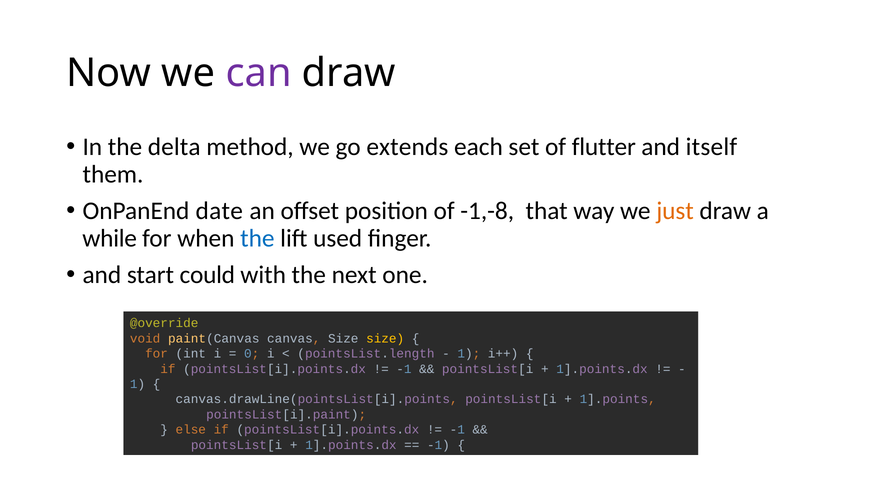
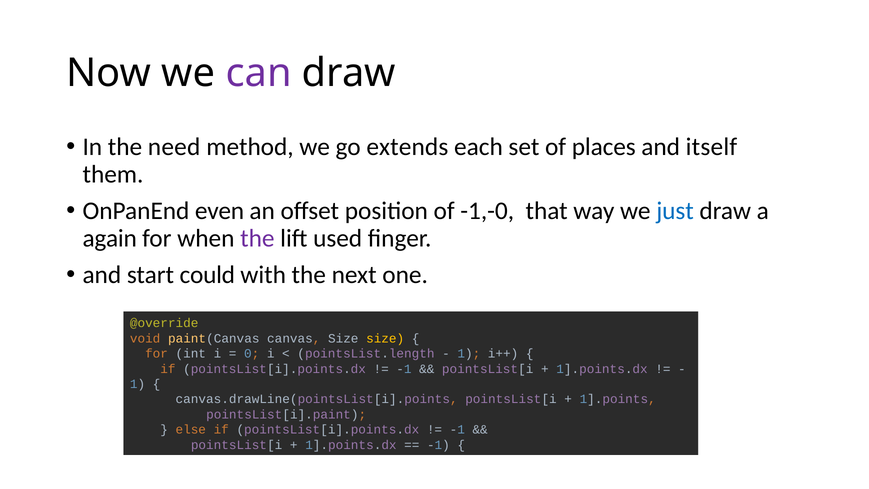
delta: delta -> need (174, 147)
flutter: flutter -> places (604, 147)
date: date -> even (220, 211)
-1,-8: -1,-8 -> -1,-0 (487, 211)
just colour: orange -> blue (675, 211)
while: while -> again (110, 238)
the colour: blue -> purple (257, 238)
